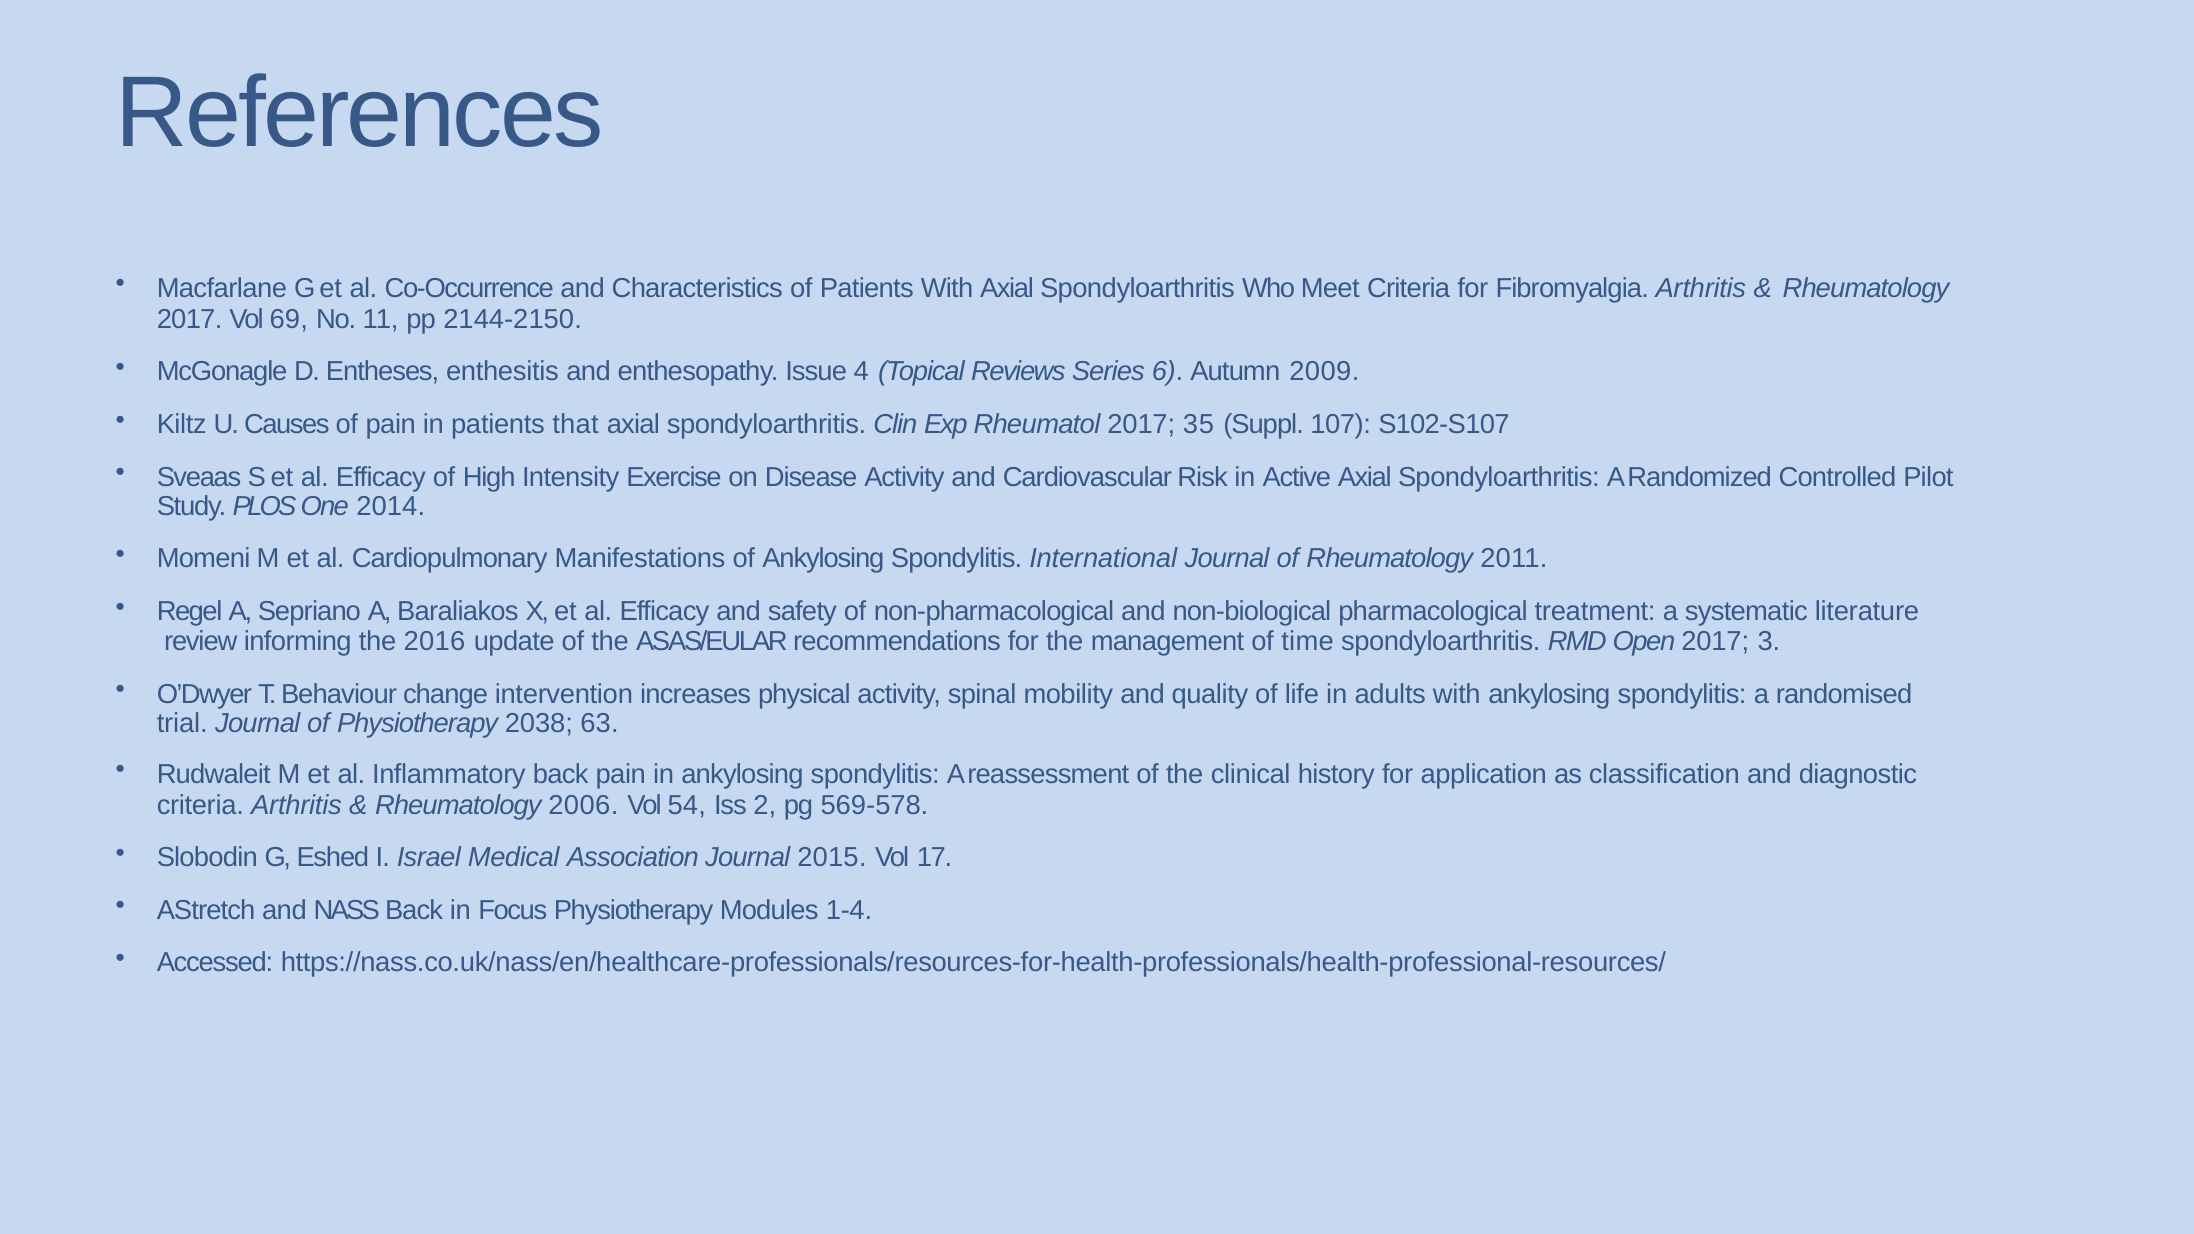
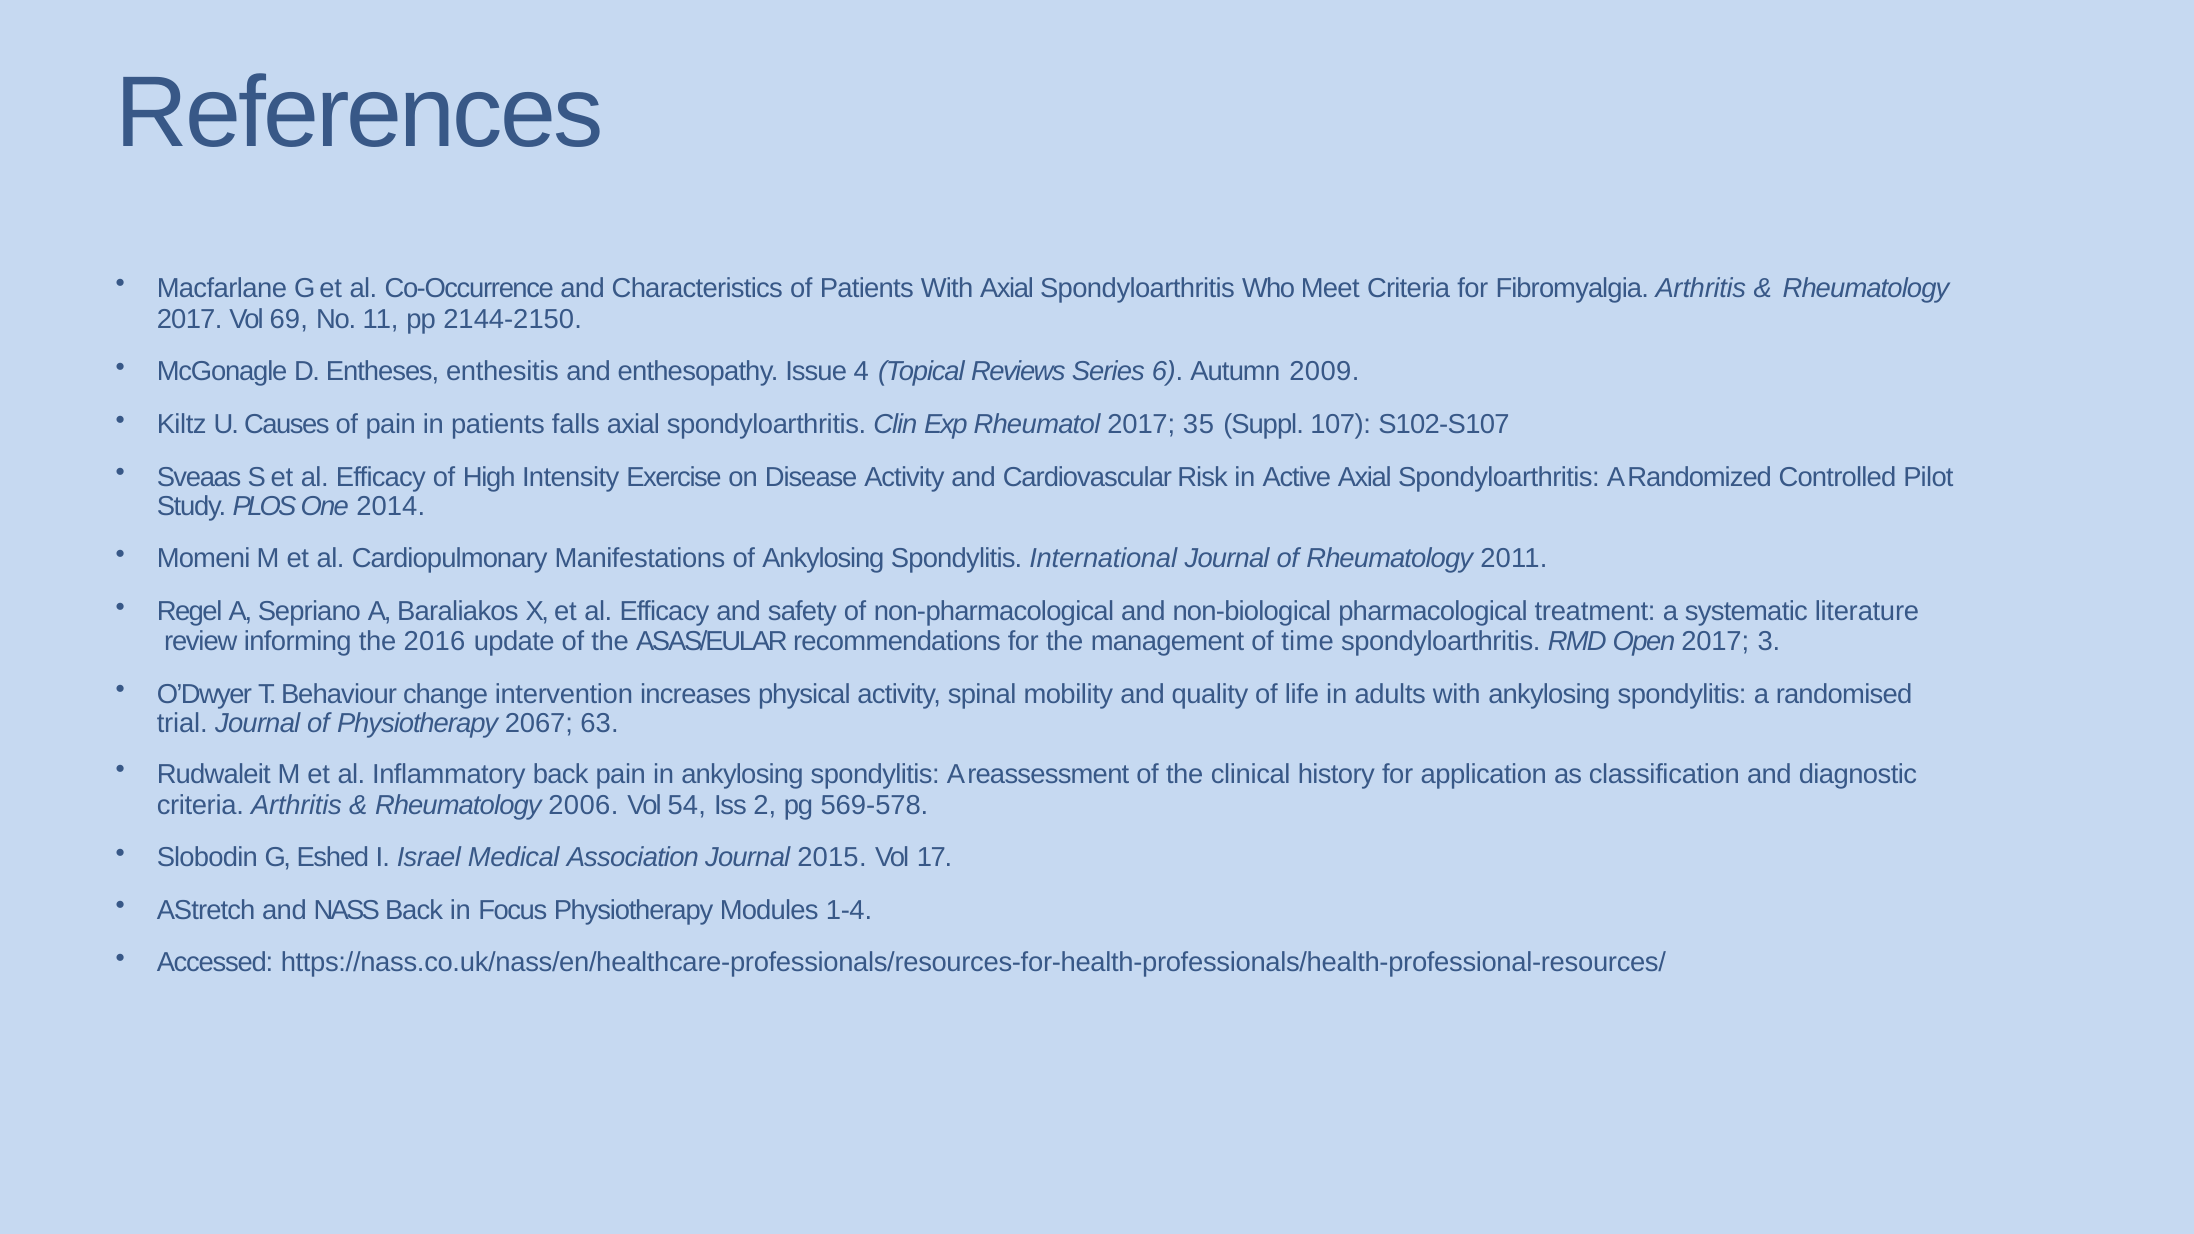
that: that -> falls (576, 424)
2038: 2038 -> 2067 (539, 724)
